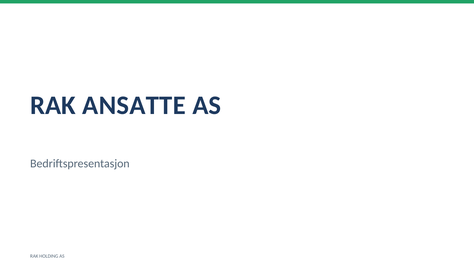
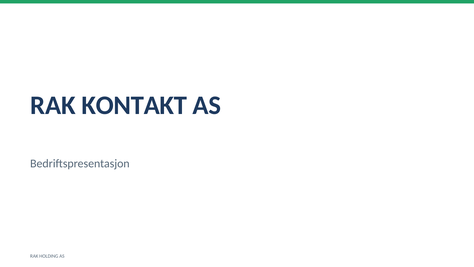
ANSATTE: ANSATTE -> KONTAKT (134, 105)
